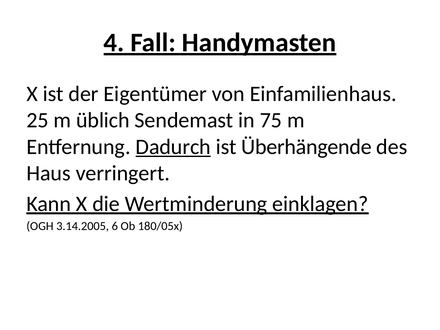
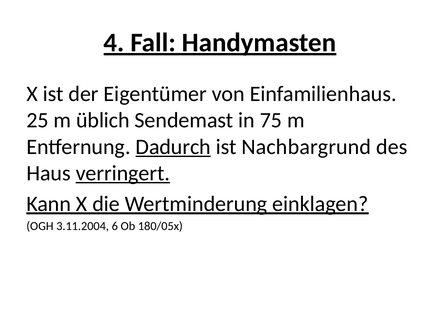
Überhängende: Überhängende -> Nachbargrund (306, 147)
verringert underline: none -> present (123, 173)
3.14.2005: 3.14.2005 -> 3.11.2004 (83, 226)
